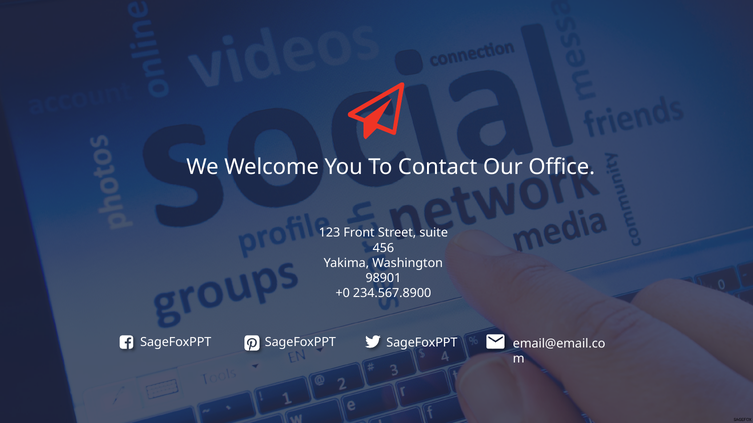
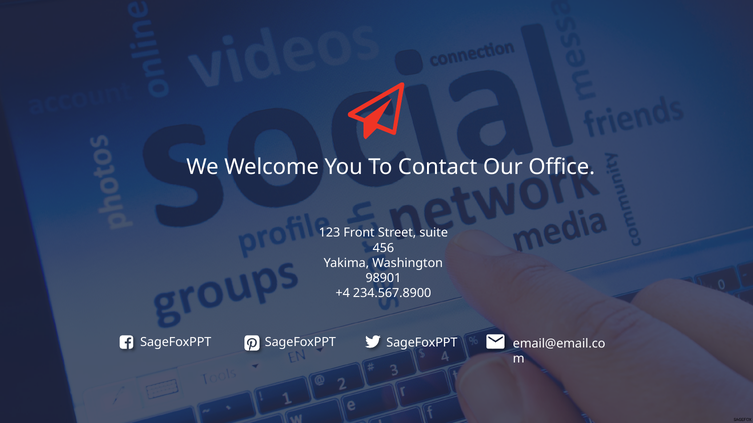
+0: +0 -> +4 (343, 293)
